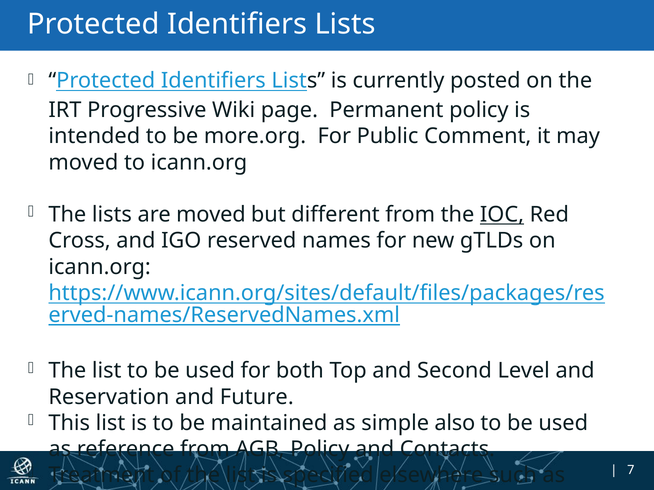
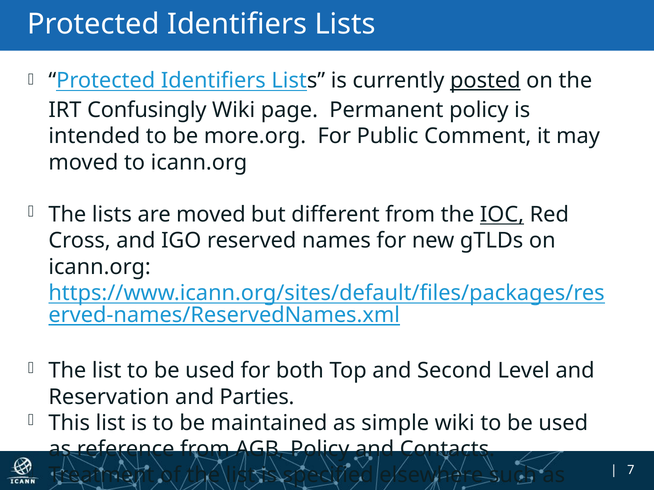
posted underline: none -> present (485, 80)
Progressive: Progressive -> Confusingly (147, 110)
Future: Future -> Parties (257, 397)
simple also: also -> wiki (455, 423)
